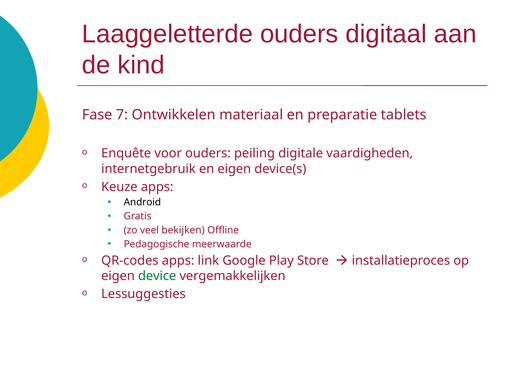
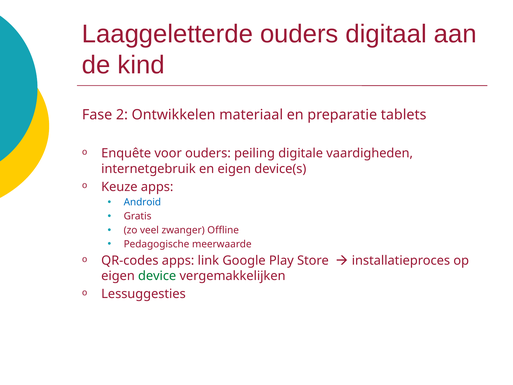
7: 7 -> 2 (122, 115)
Android colour: black -> blue (142, 202)
bekijken: bekijken -> zwanger (183, 230)
